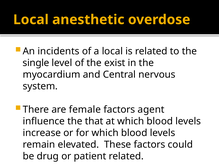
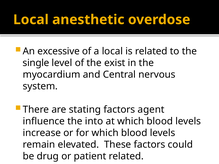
incidents: incidents -> excessive (59, 51)
female: female -> stating (85, 110)
that: that -> into (94, 121)
